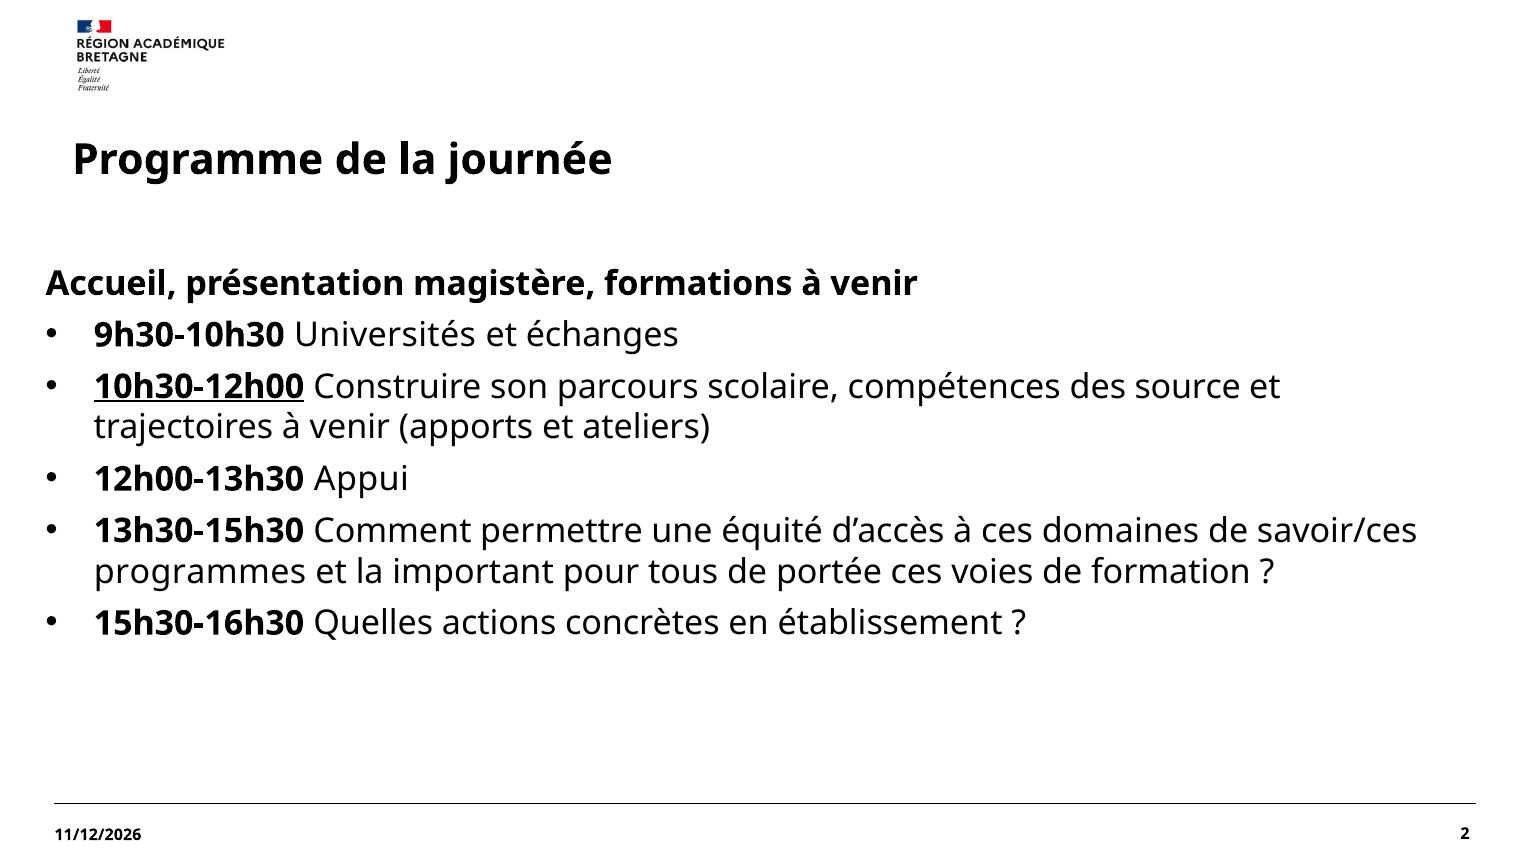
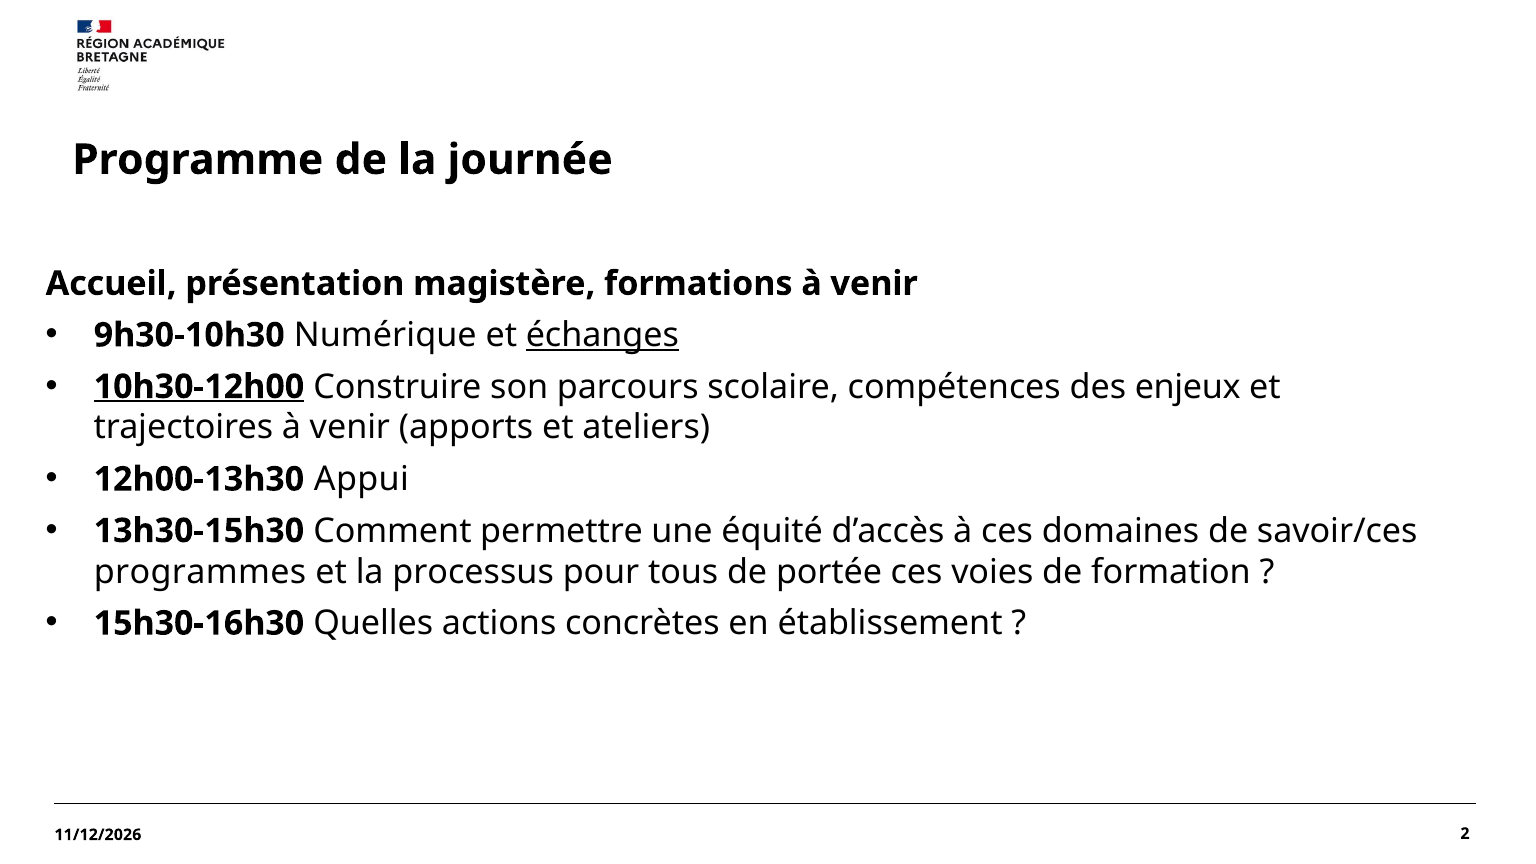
Universités: Universités -> Numérique (385, 335)
échanges underline: none -> present (602, 335)
source: source -> enjeux (1188, 387)
important: important -> processus (473, 572)
